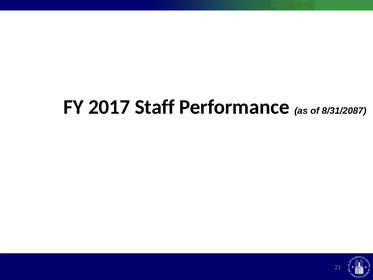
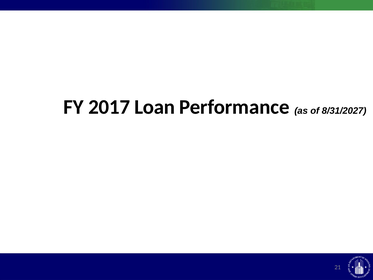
Staff: Staff -> Loan (155, 107)
8/31/2087: 8/31/2087 -> 8/31/2027 (344, 111)
